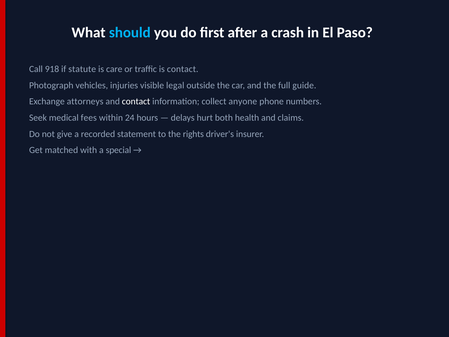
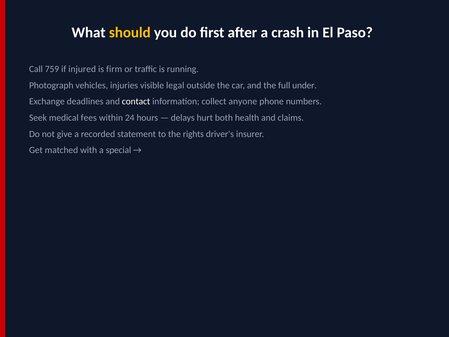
should colour: light blue -> yellow (130, 32)
918: 918 -> 759 (52, 69)
statute: statute -> injured (82, 69)
care: care -> firm (114, 69)
is contact: contact -> running (183, 69)
guide: guide -> under (304, 85)
attorneys: attorneys -> deadlines (85, 101)
